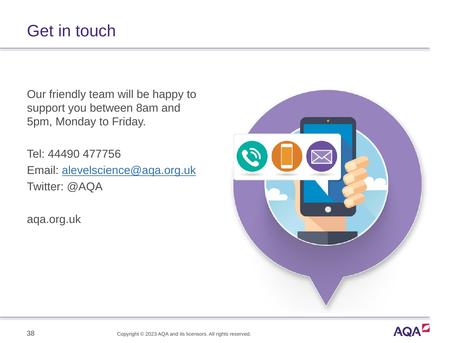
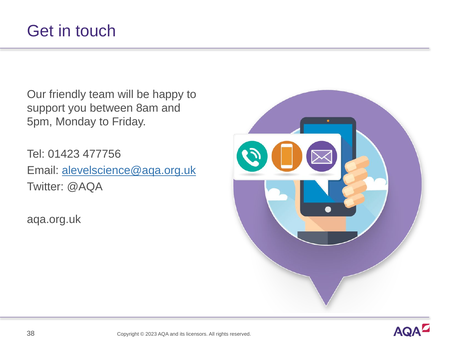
44490: 44490 -> 01423 (64, 154)
